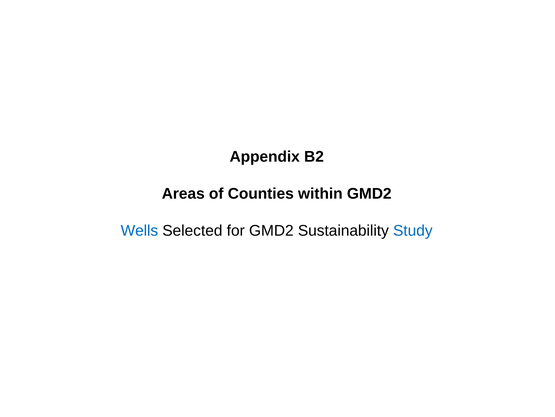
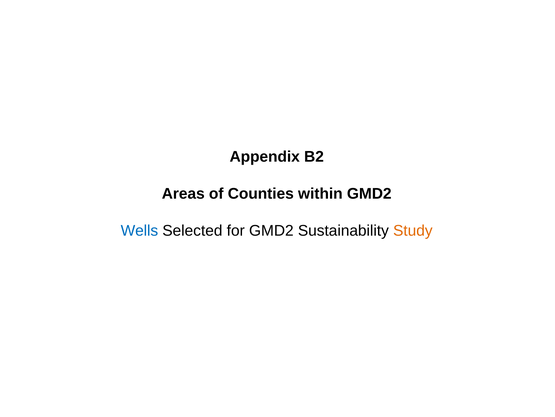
Study colour: blue -> orange (413, 230)
